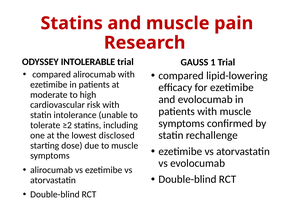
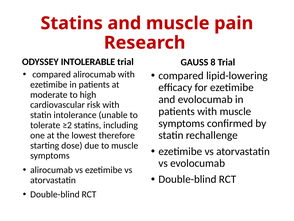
1: 1 -> 8 (213, 62)
disclosed: disclosed -> therefore (117, 135)
